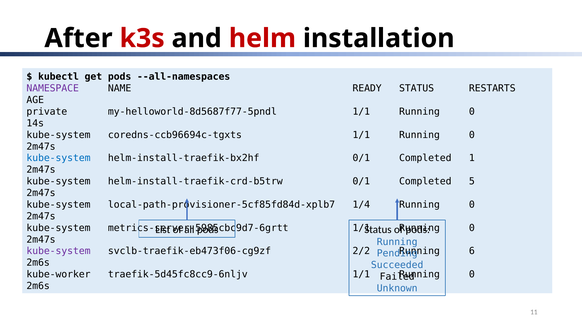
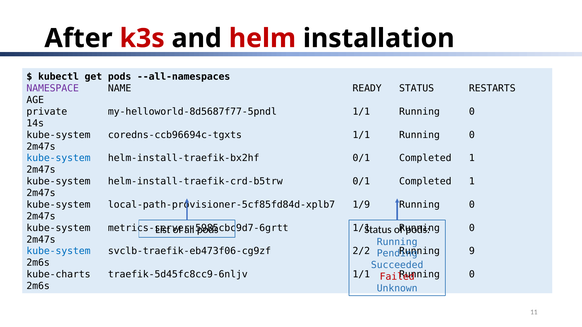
helm-install-traefik-crd-b5trw 0/1 Completed 5: 5 -> 1 (472, 182)
1/4: 1/4 -> 1/9 (361, 205)
kube-system colour: purple -> blue (58, 251)
6: 6 -> 9 (472, 251)
kube-worker: kube-worker -> kube-charts (58, 275)
Failed colour: black -> red (397, 277)
